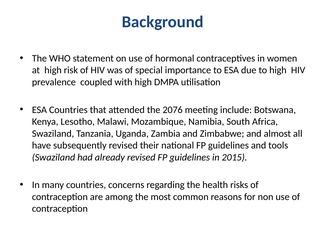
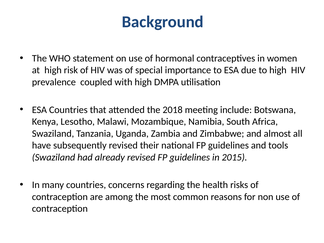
2076: 2076 -> 2018 (173, 110)
